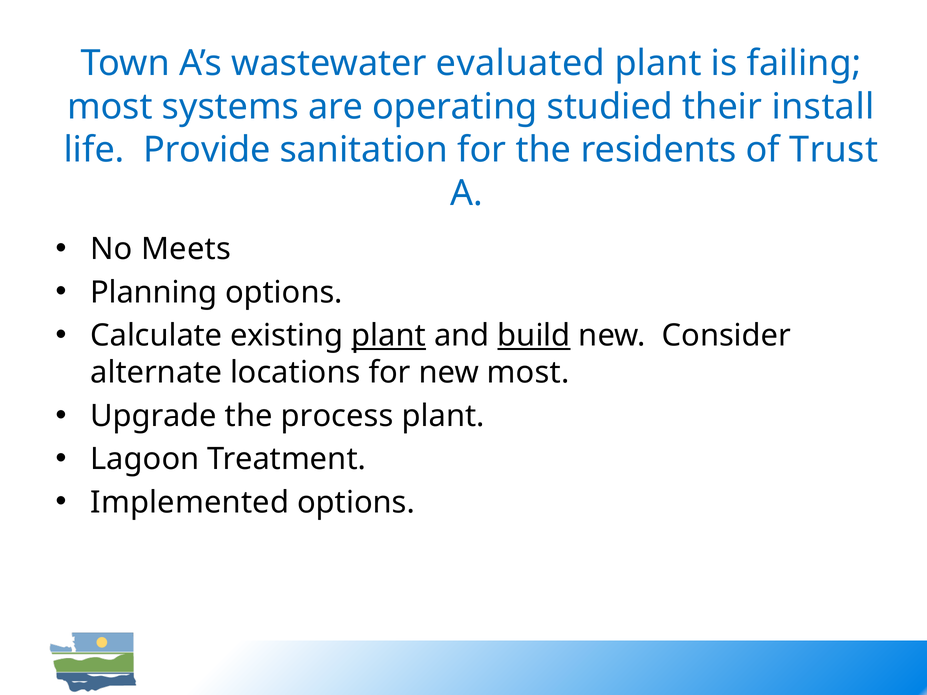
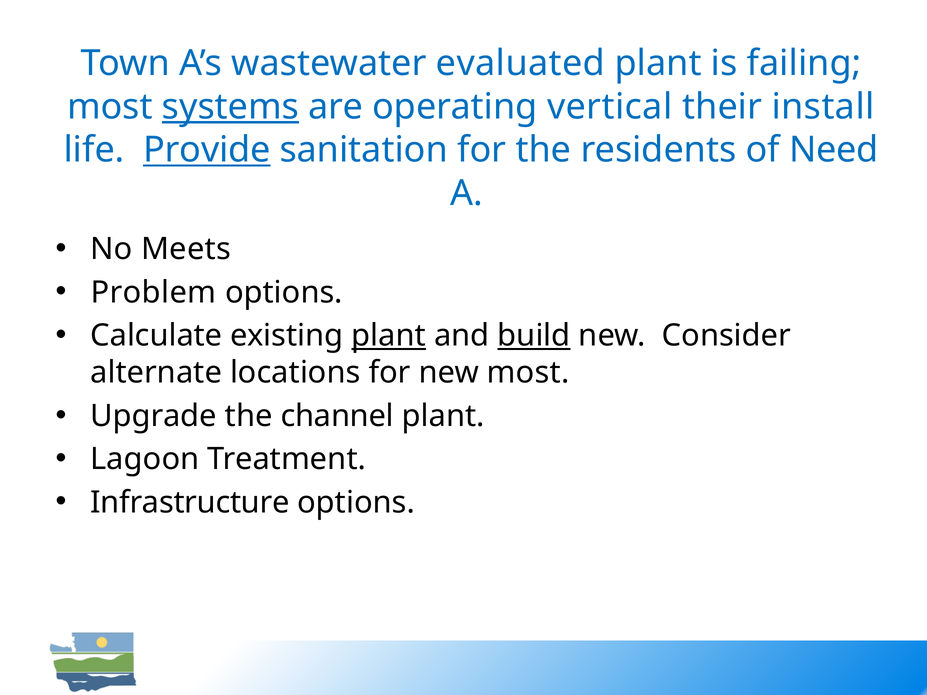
systems underline: none -> present (230, 107)
studied: studied -> vertical (610, 107)
Provide underline: none -> present (207, 150)
Trust: Trust -> Need (834, 150)
Planning: Planning -> Problem (154, 293)
process: process -> channel (337, 416)
Implemented: Implemented -> Infrastructure (190, 503)
